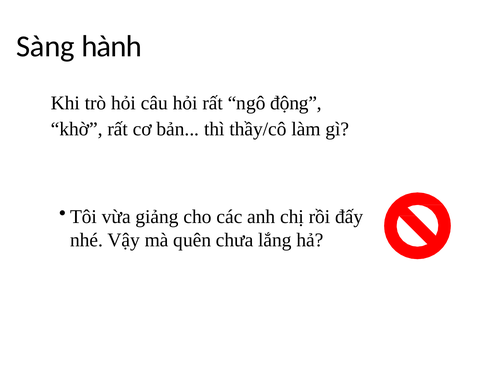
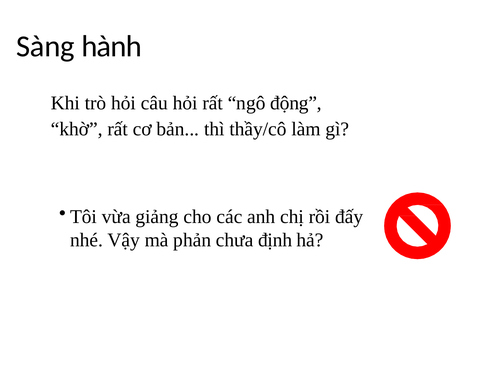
quên: quên -> phản (192, 240)
lắng: lắng -> định (275, 240)
